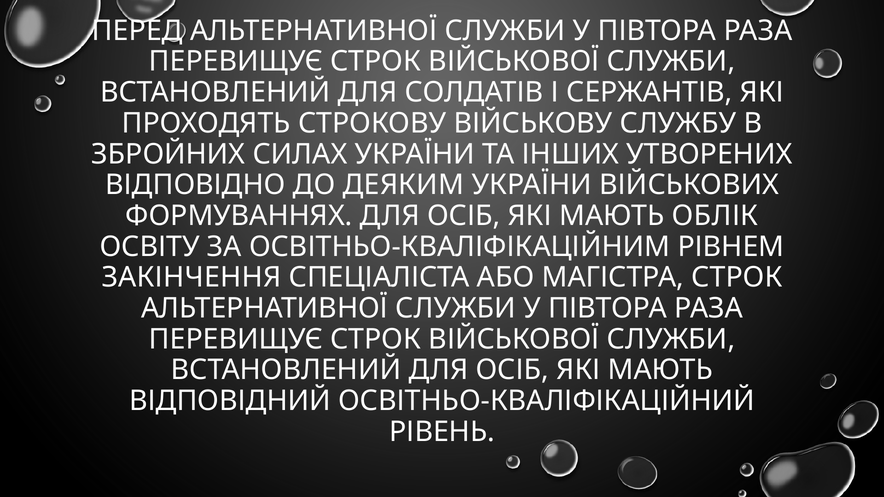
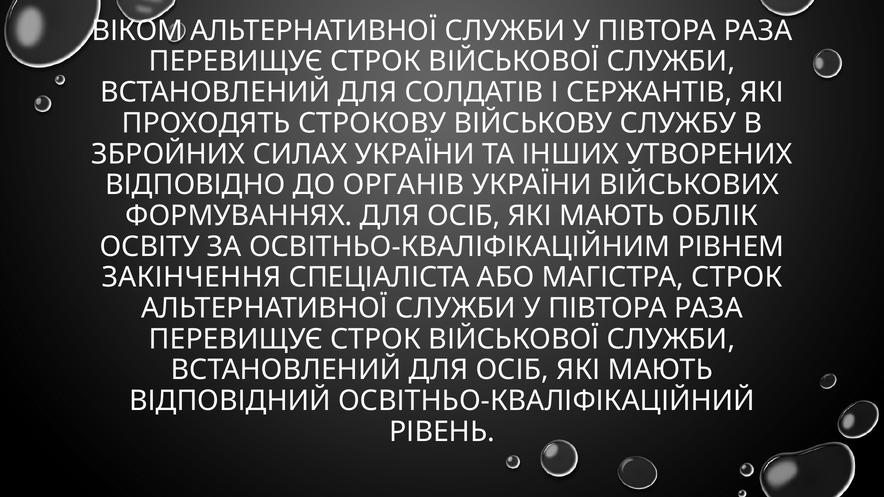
ПЕРЕД: ПЕРЕД -> ВІКОМ (138, 31)
ДЕЯКИМ: ДЕЯКИМ -> ОРГАНІВ (404, 185)
